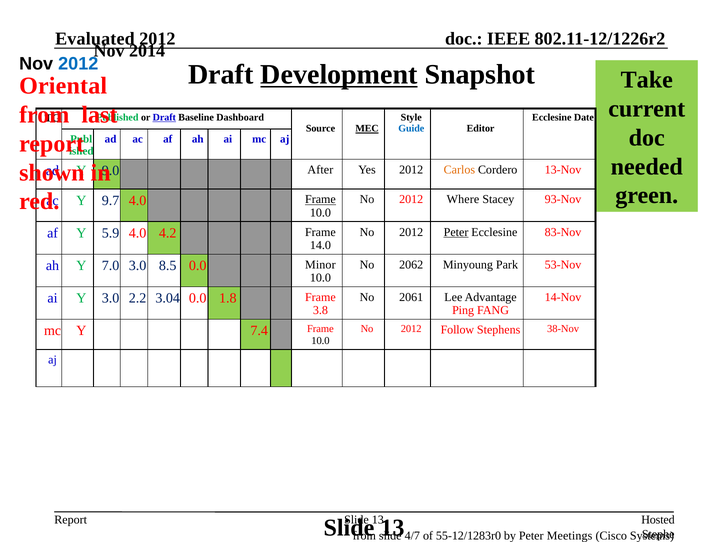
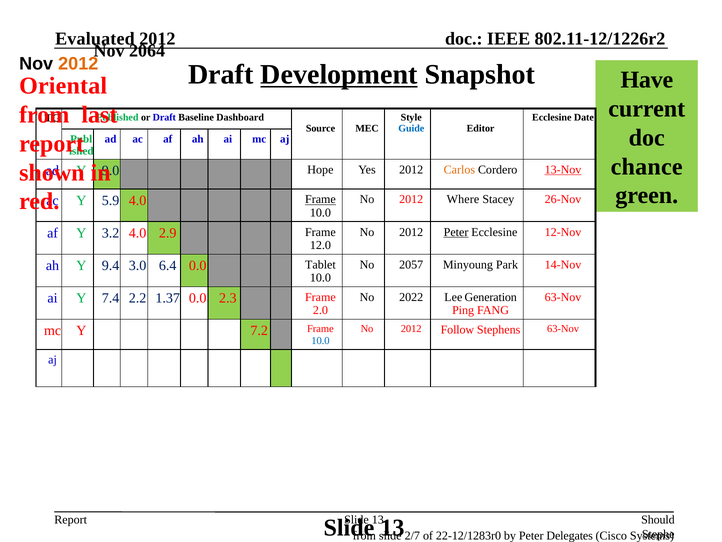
2014: 2014 -> 2064 (147, 51)
2012 colour: blue -> orange (78, 64)
Take: Take -> Have (647, 80)
Draft underline: present -> none (164, 117)
MEC underline: present -> none (367, 129)
needed: needed -> chance (647, 166)
After: After -> Hope (320, 169)
13-Nov underline: none -> present (563, 169)
93-Nov: 93-Nov -> 26-Nov (563, 199)
9.7: 9.7 -> 5.9 (111, 200)
83-Nov: 83-Nov -> 12-Nov (563, 232)
5.9: 5.9 -> 3.2 (111, 233)
4.2: 4.2 -> 2.9 (168, 233)
14.0: 14.0 -> 12.0 (320, 245)
2062: 2062 -> 2057 (411, 264)
53-Nov: 53-Nov -> 14-Nov (563, 264)
7.0: 7.0 -> 9.4 (111, 265)
8.5: 8.5 -> 6.4 (168, 265)
Minor: Minor -> Tablet (320, 264)
2061: 2061 -> 2022 (411, 297)
Advantage: Advantage -> Generation (491, 297)
14-Nov: 14-Nov -> 63-Nov (563, 297)
Y 3.0: 3.0 -> 7.4 (111, 298)
3.04: 3.04 -> 1.37 (168, 298)
1.8: 1.8 -> 2.3 (228, 298)
3.8: 3.8 -> 2.0 (320, 310)
Stephens 38-Nov: 38-Nov -> 63-Nov (563, 329)
7.4: 7.4 -> 7.2 (259, 330)
10.0 colour: black -> blue (320, 340)
Hosted: Hosted -> Should (658, 519)
4/7: 4/7 -> 2/7 (412, 535)
55-12/1283r0: 55-12/1283r0 -> 22-12/1283r0 (468, 535)
Meetings: Meetings -> Delegates (570, 535)
